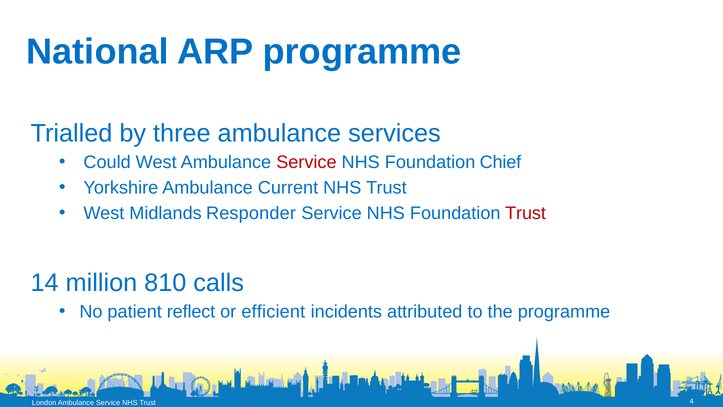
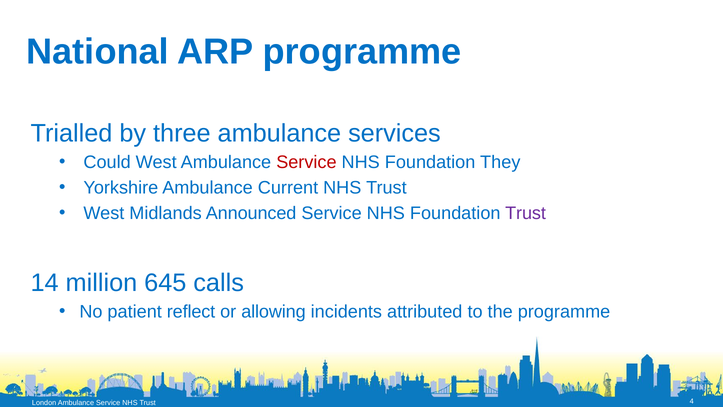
Chief: Chief -> They (500, 162)
Responder: Responder -> Announced (251, 213)
Trust colour: red -> purple (526, 213)
810: 810 -> 645 (165, 283)
efficient: efficient -> allowing (274, 312)
